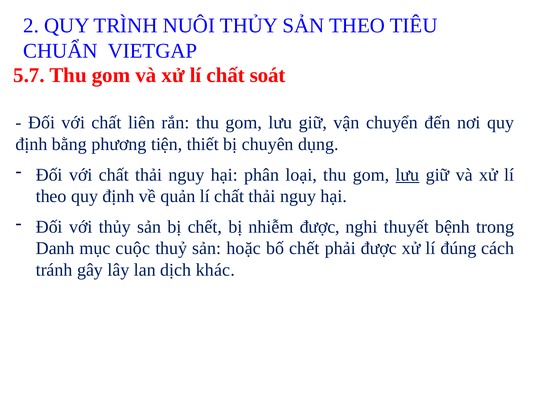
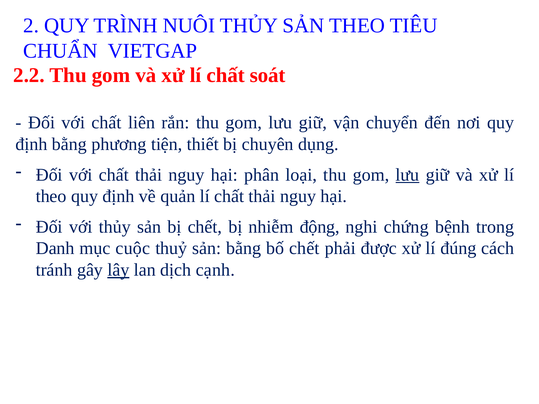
5.7: 5.7 -> 2.2 (29, 75)
nhiễm được: được -> động (320, 227)
thuyết: thuyết -> chứng (406, 227)
sản hoặc: hoặc -> bằng (244, 249)
lây underline: none -> present (118, 270)
khác: khác -> cạnh (215, 270)
